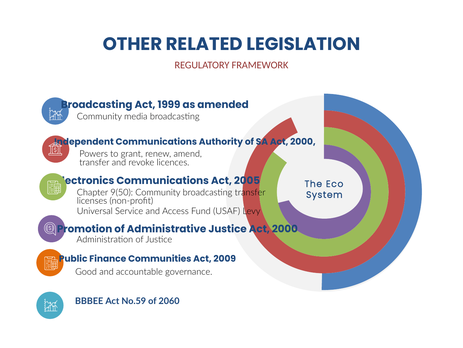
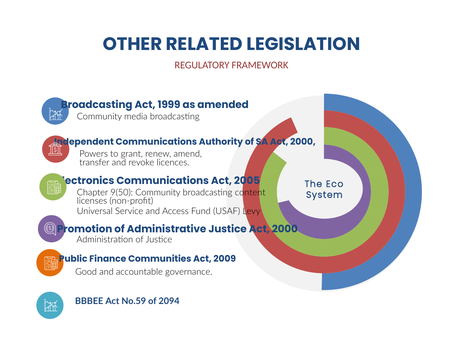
broadcasting transfer: transfer -> content (250, 192)
2060: 2060 -> 2094 (169, 300)
